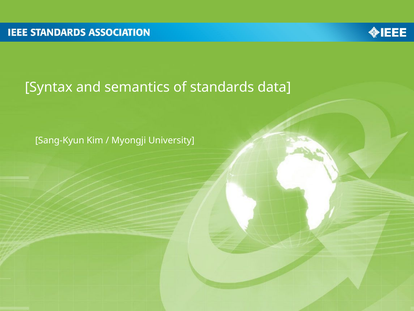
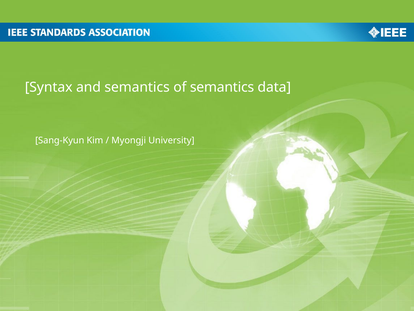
of standards: standards -> semantics (222, 87)
